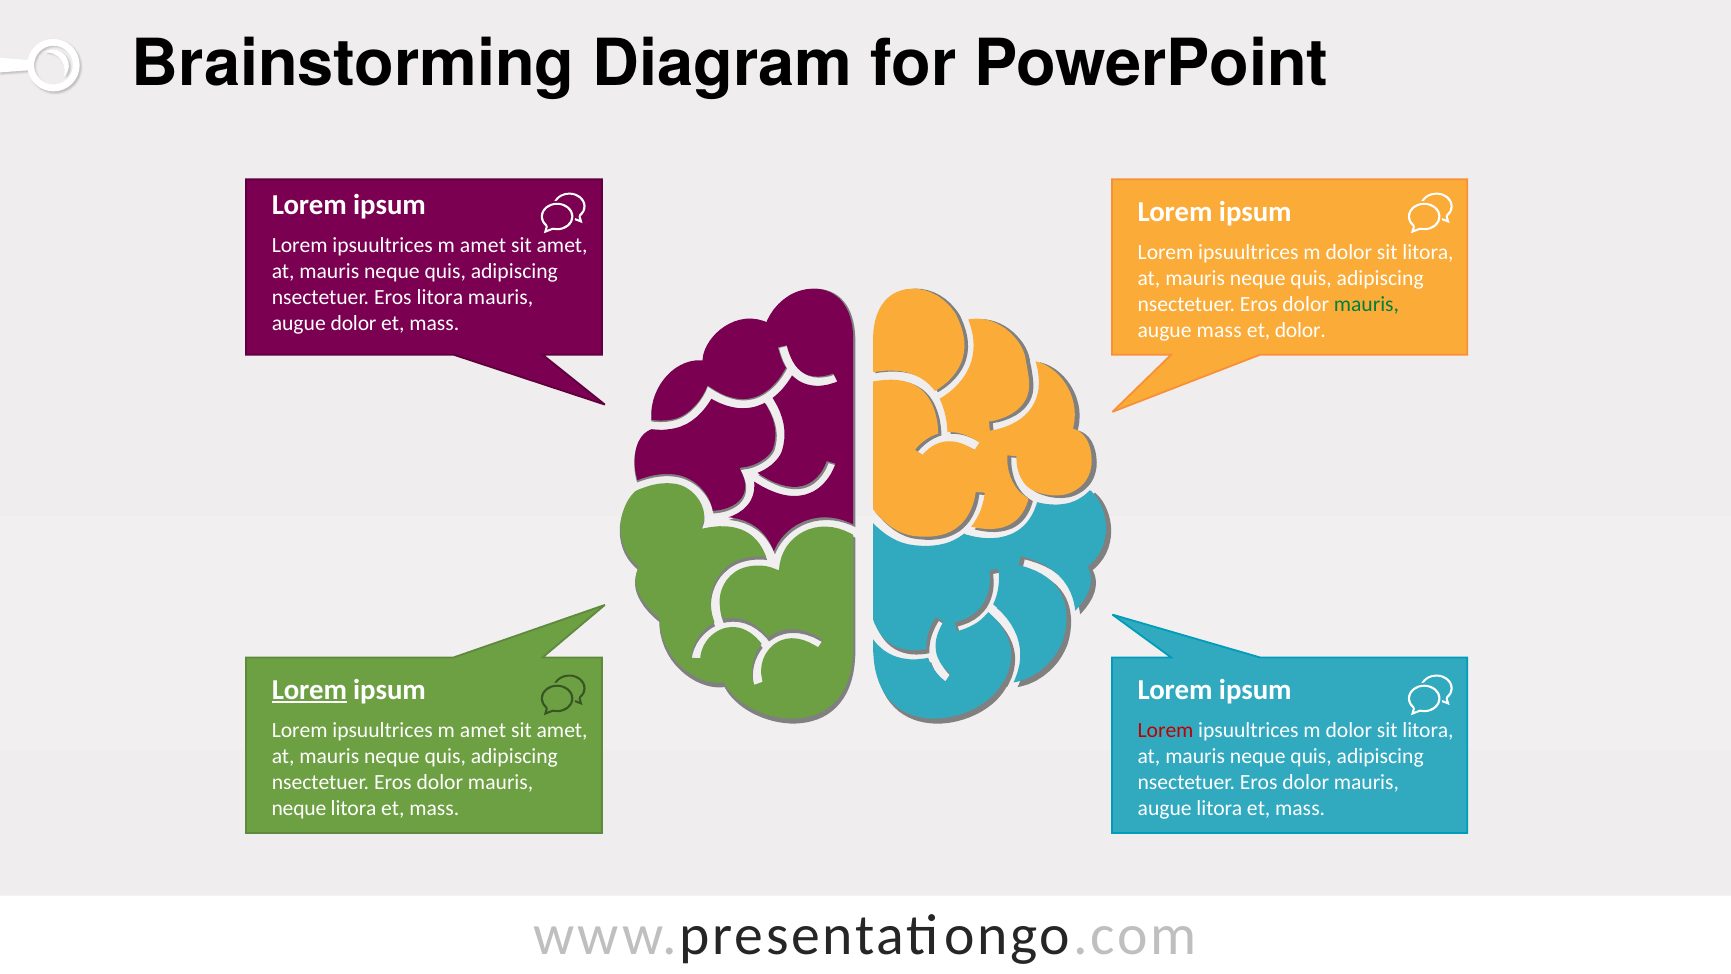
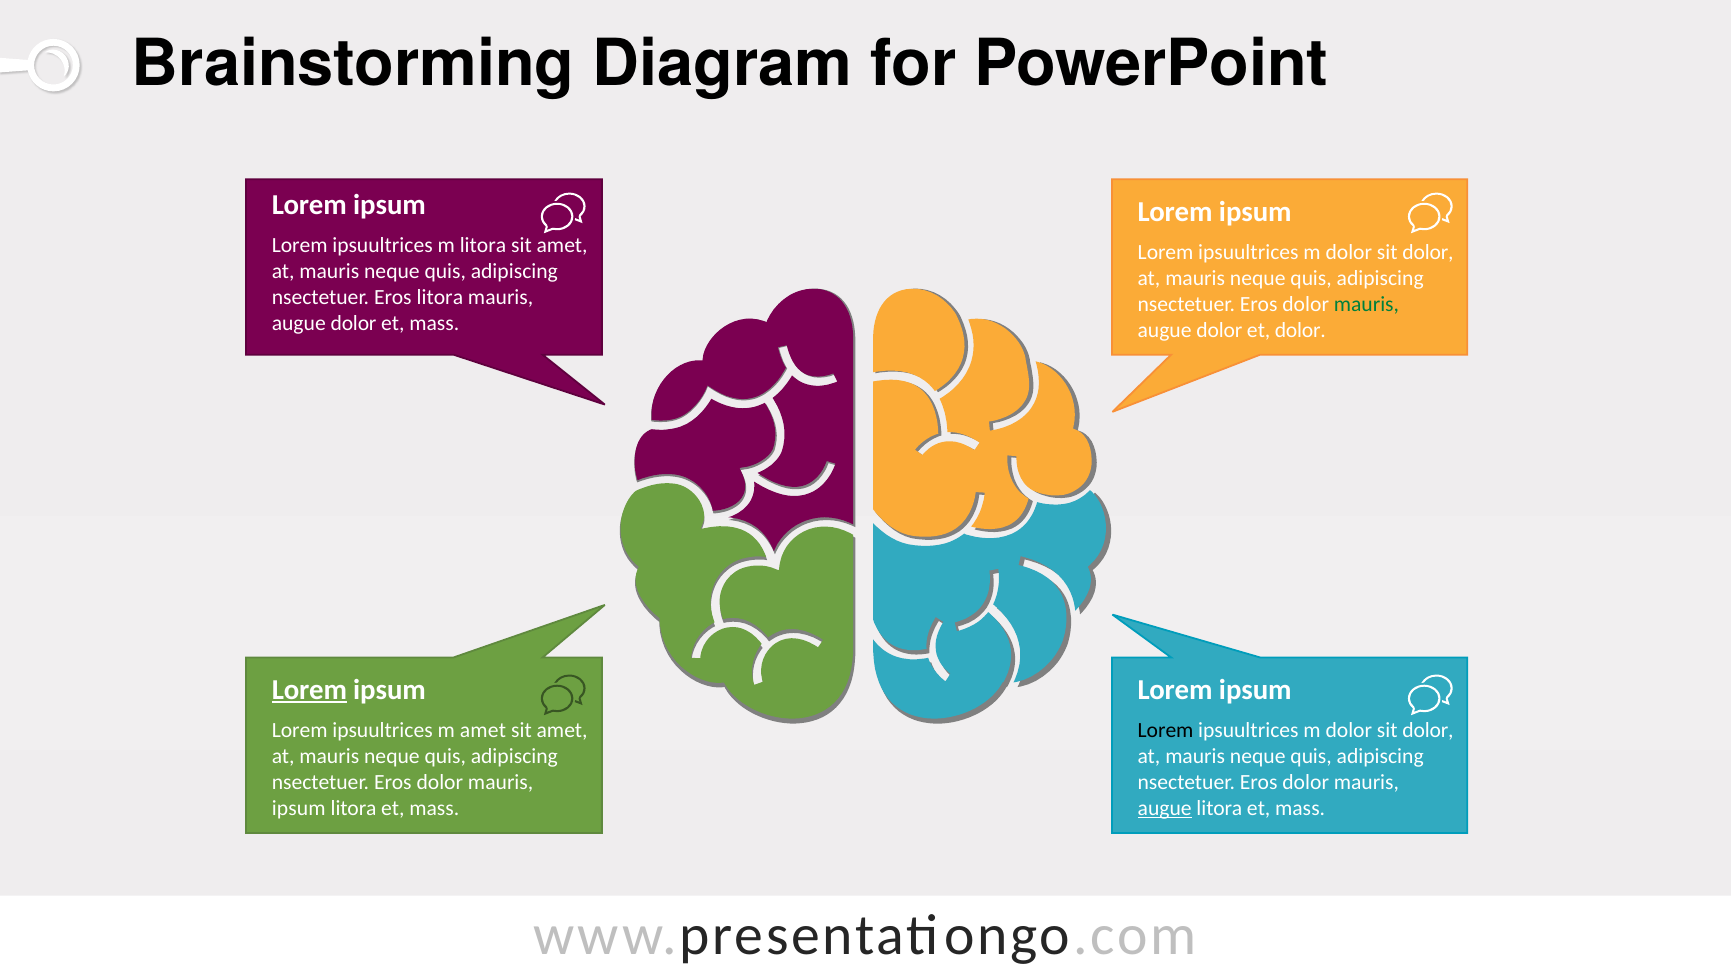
amet: amet -> litora (483, 245)
litora: litora -> dolor (1428, 252)
mass: mass -> dolor (1219, 330)
Lorem colour: red -> black (1166, 730)
litora: litora -> dolor (1428, 730)
neque: neque -> ipsum (299, 808)
augue underline: none -> present (1165, 808)
